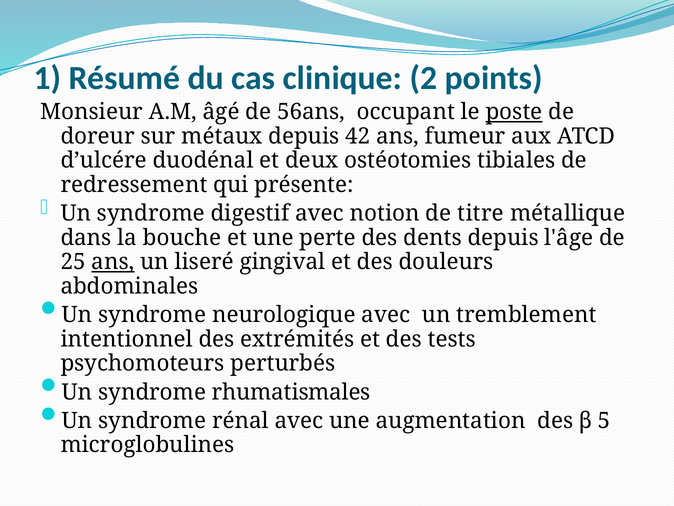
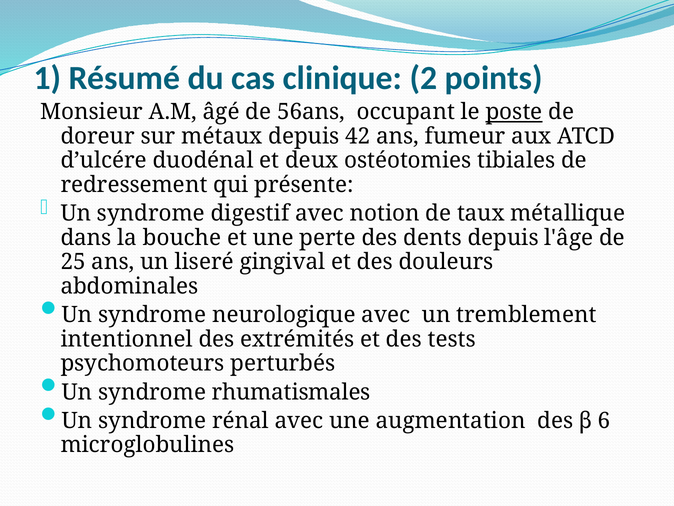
titre: titre -> taux (481, 213)
ans underline: present -> none (113, 262)
5: 5 -> 6 (604, 420)
